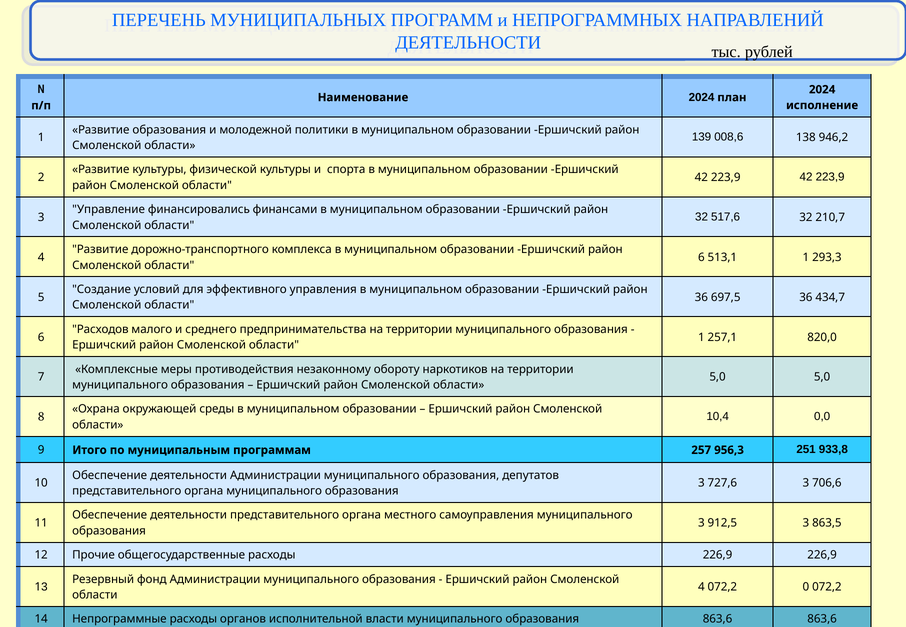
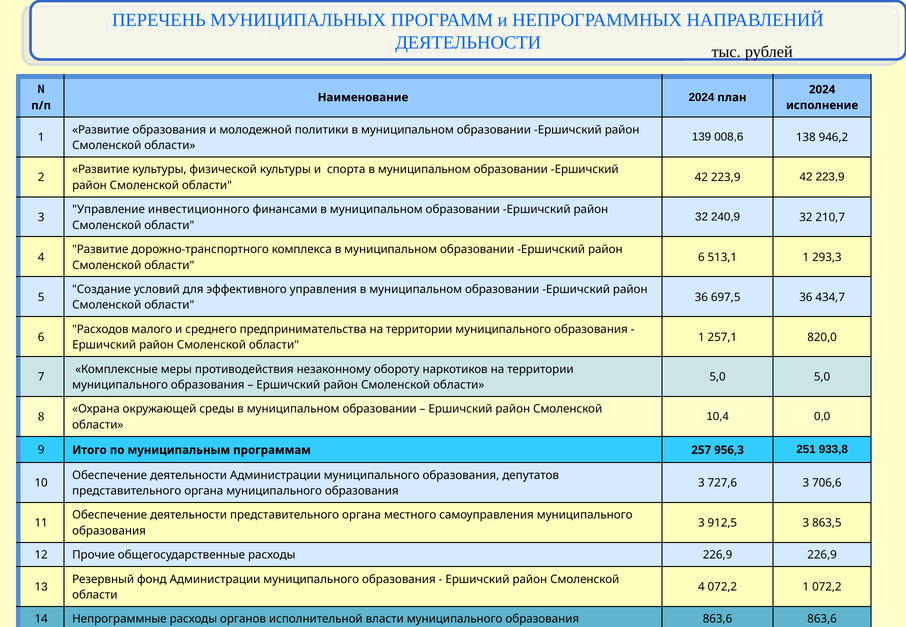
финансировались: финансировались -> инвестиционного (199, 210)
517,6: 517,6 -> 240,9 (726, 217)
072,2 0: 0 -> 1 (806, 587)
